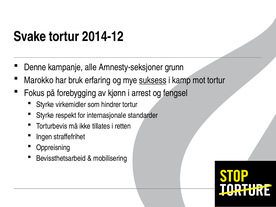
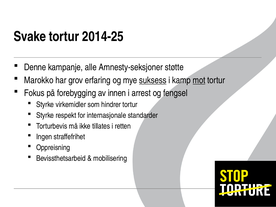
2014-12: 2014-12 -> 2014-25 (103, 37)
grunn: grunn -> støtte (174, 67)
bruk: bruk -> grov (76, 80)
mot underline: none -> present (199, 80)
kjønn: kjønn -> innen (117, 93)
